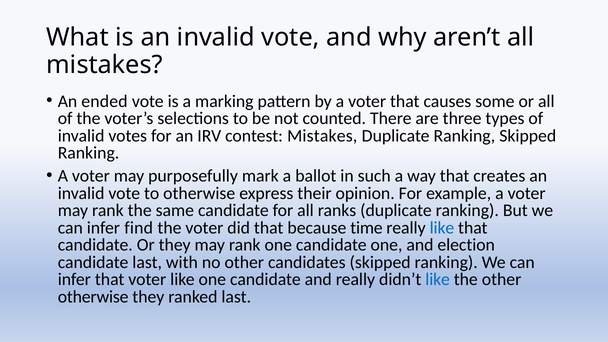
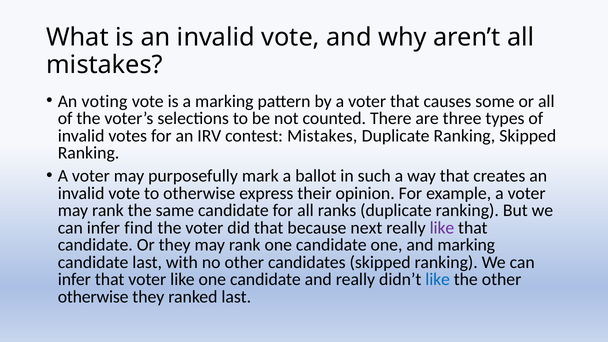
ended: ended -> voting (104, 101)
time: time -> next (366, 228)
like colour: blue -> purple (442, 228)
and election: election -> marking (466, 245)
